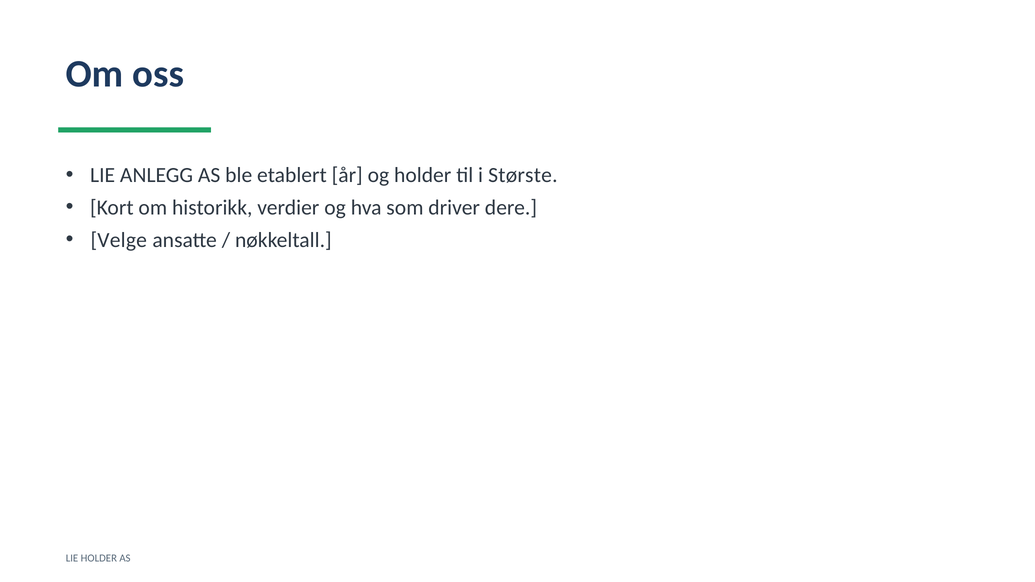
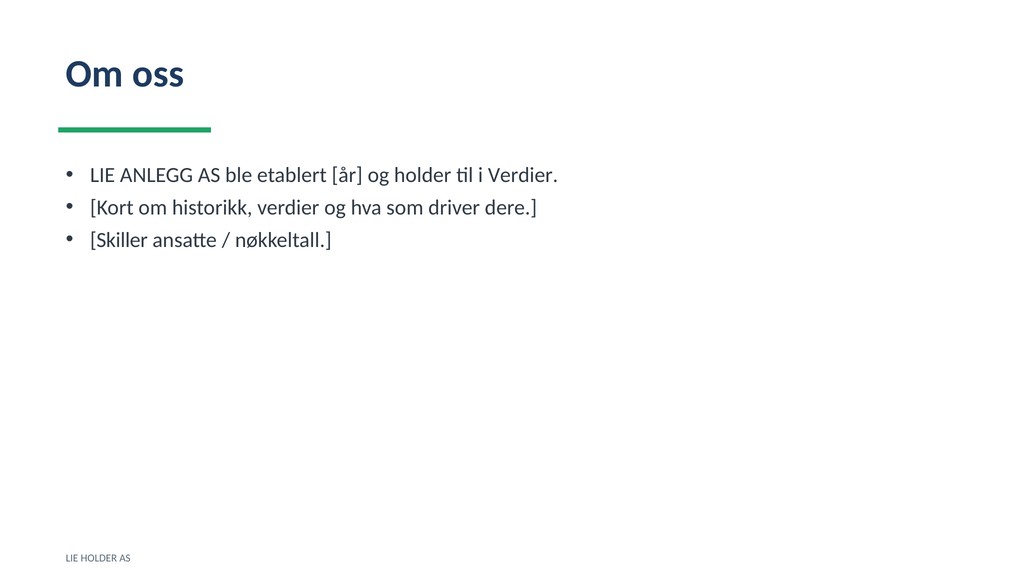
i Største: Største -> Verdier (523, 175)
Velge: Velge -> Skiller (119, 240)
